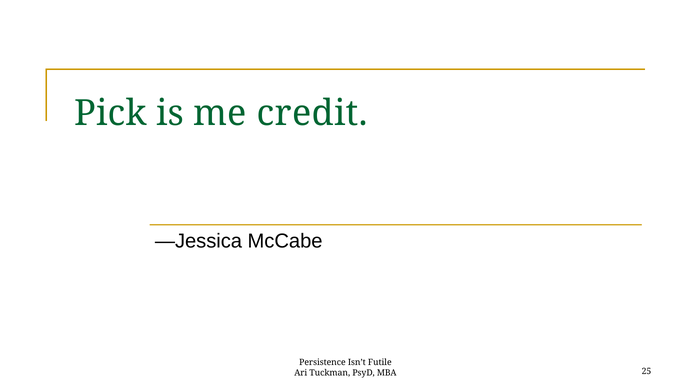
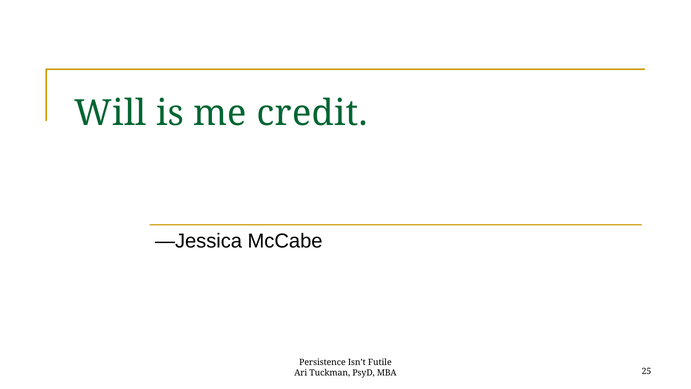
Pick: Pick -> Will (110, 113)
